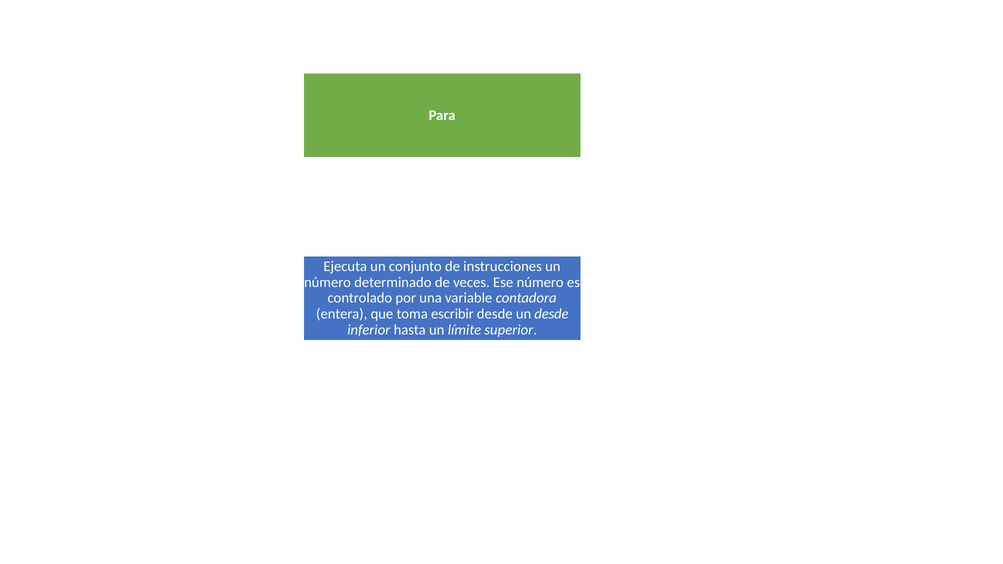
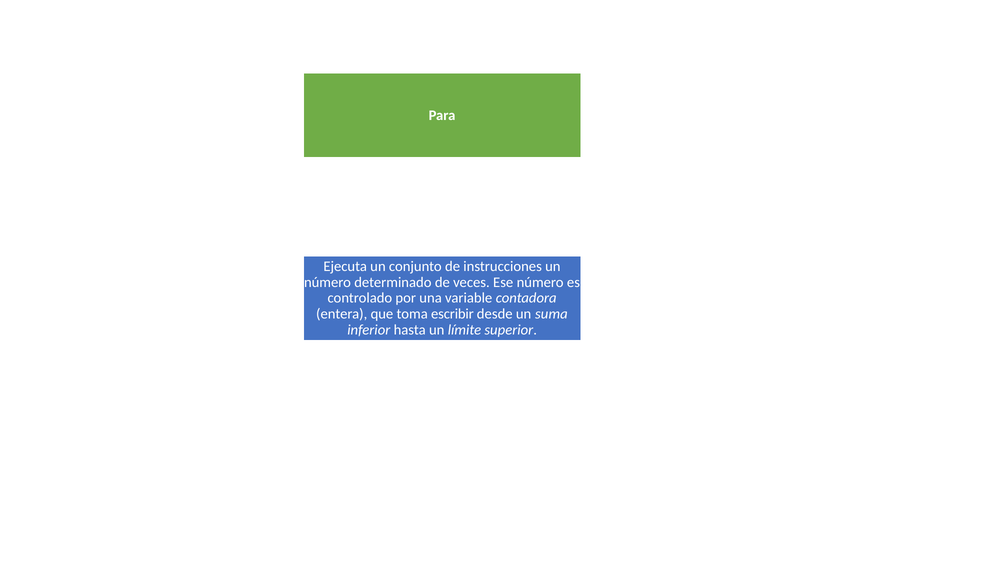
un desde: desde -> suma (551, 314)
